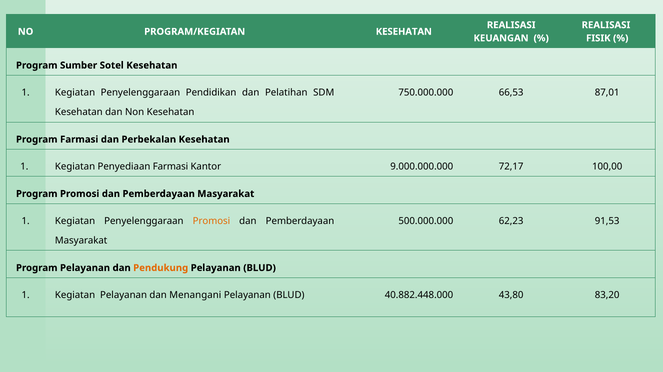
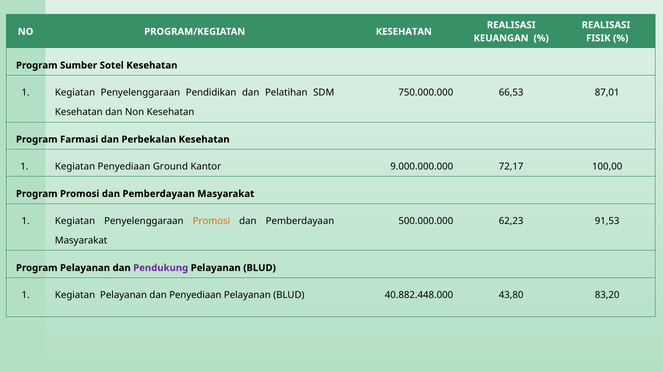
Penyediaan Farmasi: Farmasi -> Ground (170, 166)
Pendukung colour: orange -> purple (161, 267)
dan Menangani: Menangani -> Penyediaan (195, 295)
